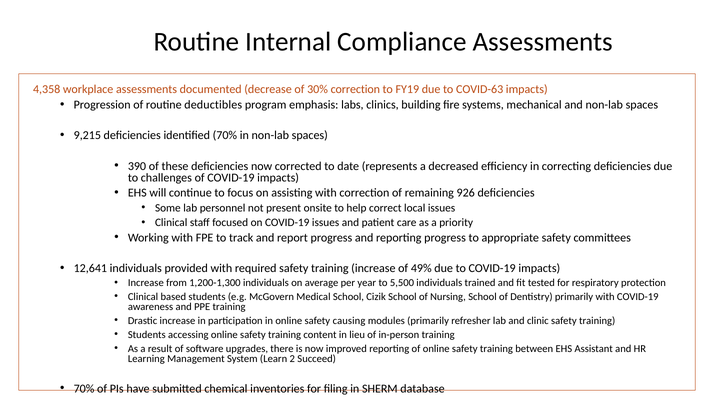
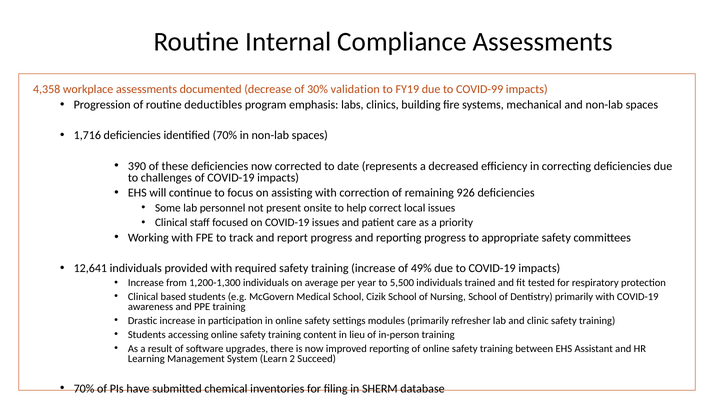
30% correction: correction -> validation (355, 89)
COVID-63: COVID-63 -> COVID-99 (480, 89)
9,215: 9,215 -> 1,716 (87, 135)
causing: causing -> settings (349, 321)
